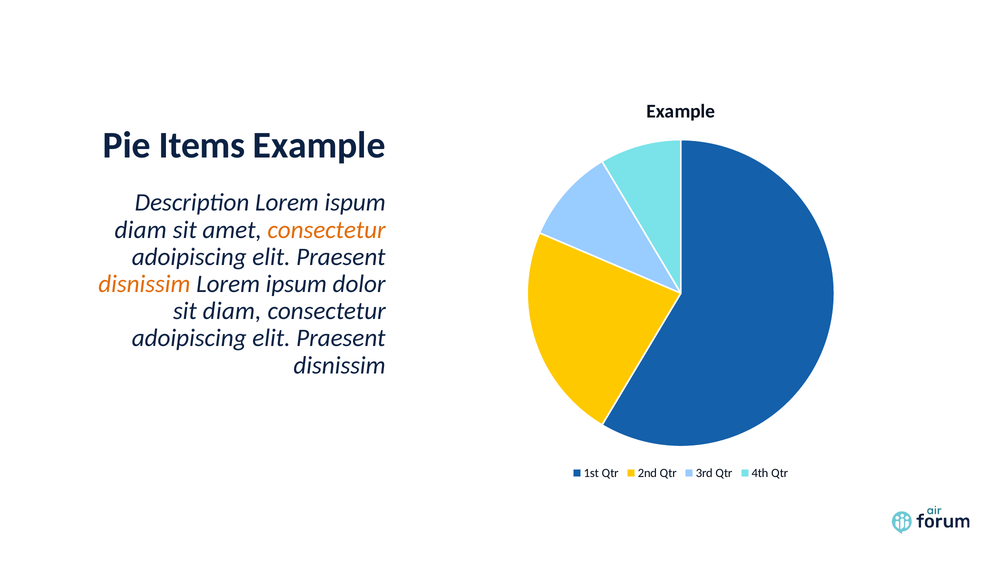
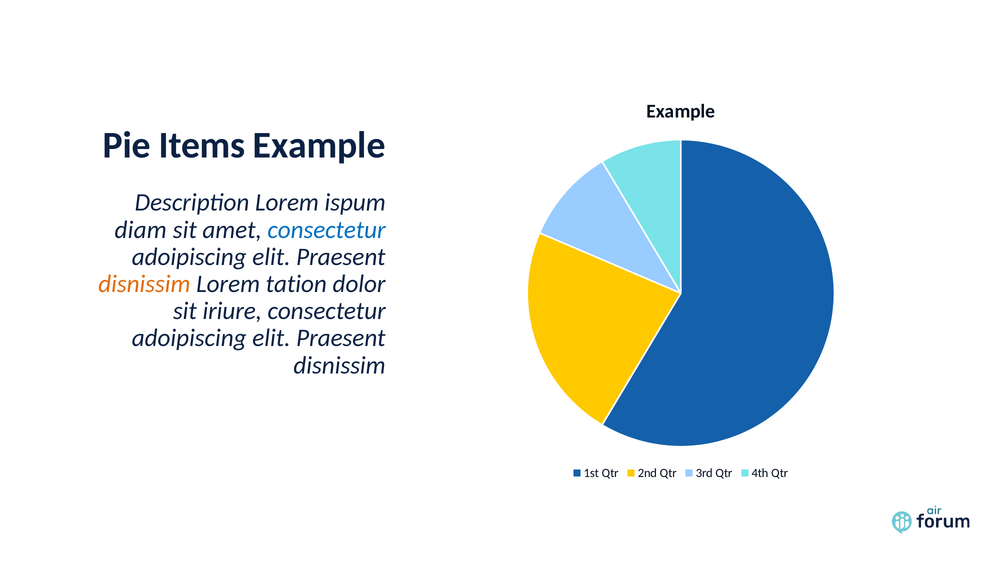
consectetur colour: orange -> blue (327, 230)
ipsum: ipsum -> tation (296, 284)
sit diam: diam -> iriure (232, 311)
